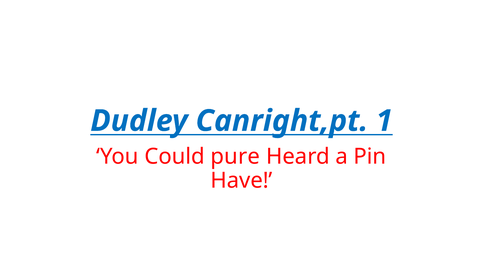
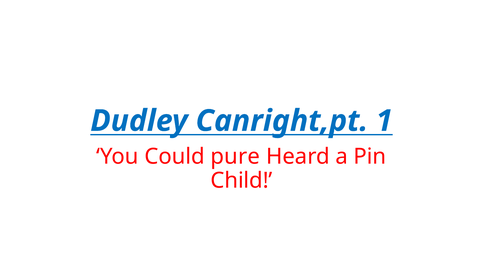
Have: Have -> Child (242, 180)
